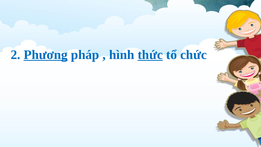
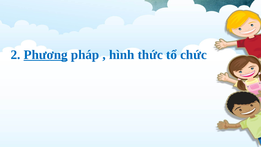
thức underline: present -> none (150, 55)
